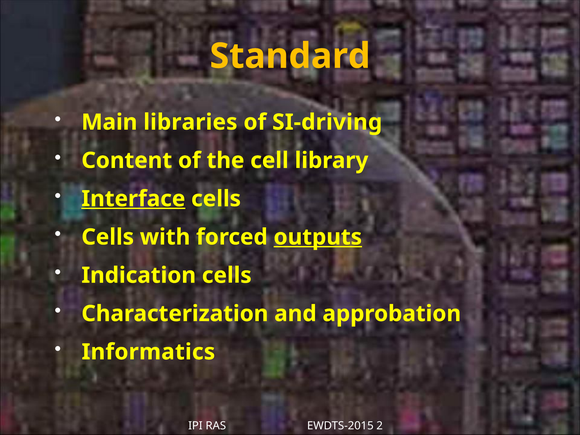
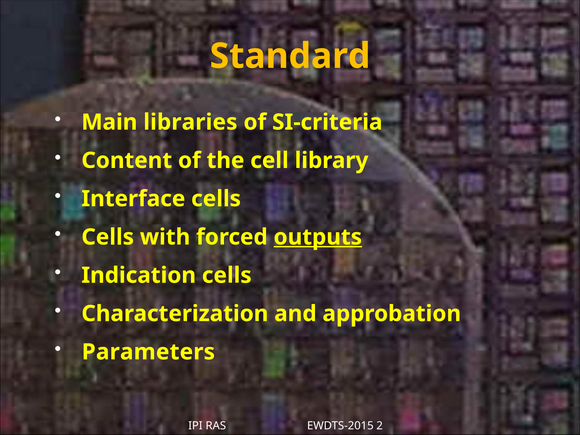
SI-driving: SI-driving -> SI-criteria (327, 122)
Interface underline: present -> none (133, 199)
Informatics: Informatics -> Parameters (148, 352)
